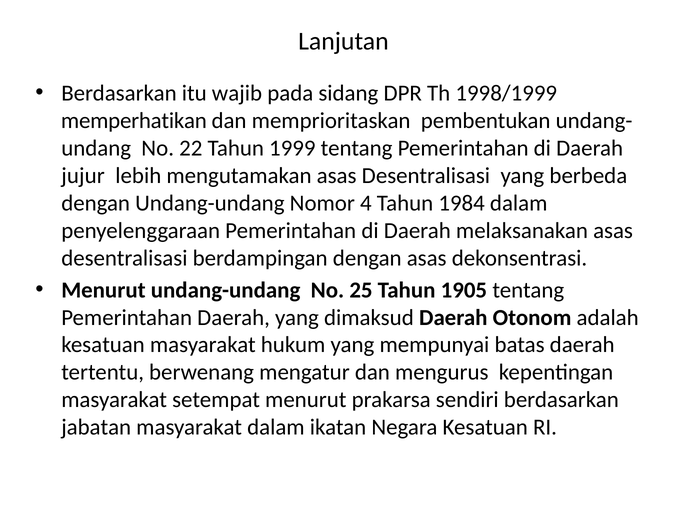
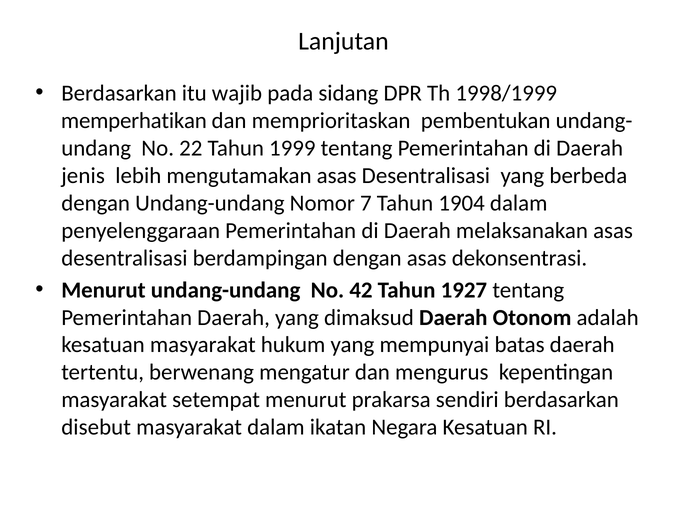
jujur: jujur -> jenis (83, 176)
4: 4 -> 7 (366, 203)
1984: 1984 -> 1904 (462, 203)
25: 25 -> 42 (361, 290)
1905: 1905 -> 1927 (464, 290)
jabatan: jabatan -> disebut (96, 428)
